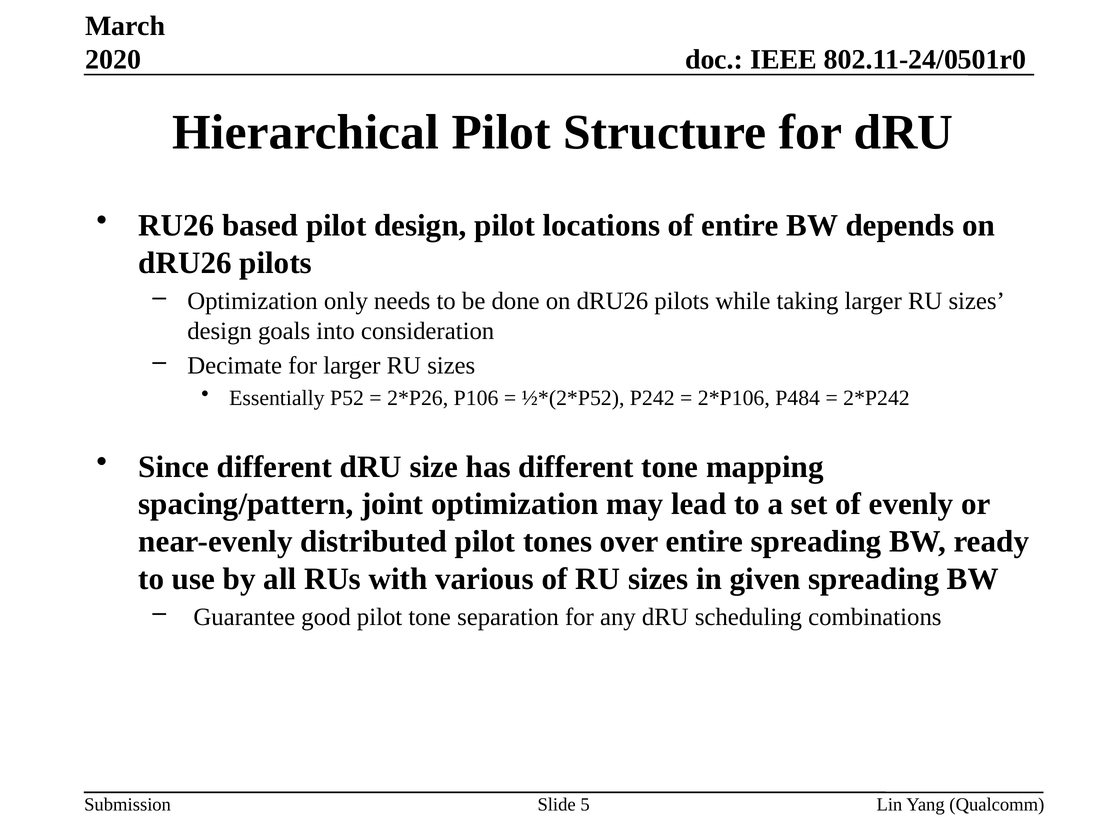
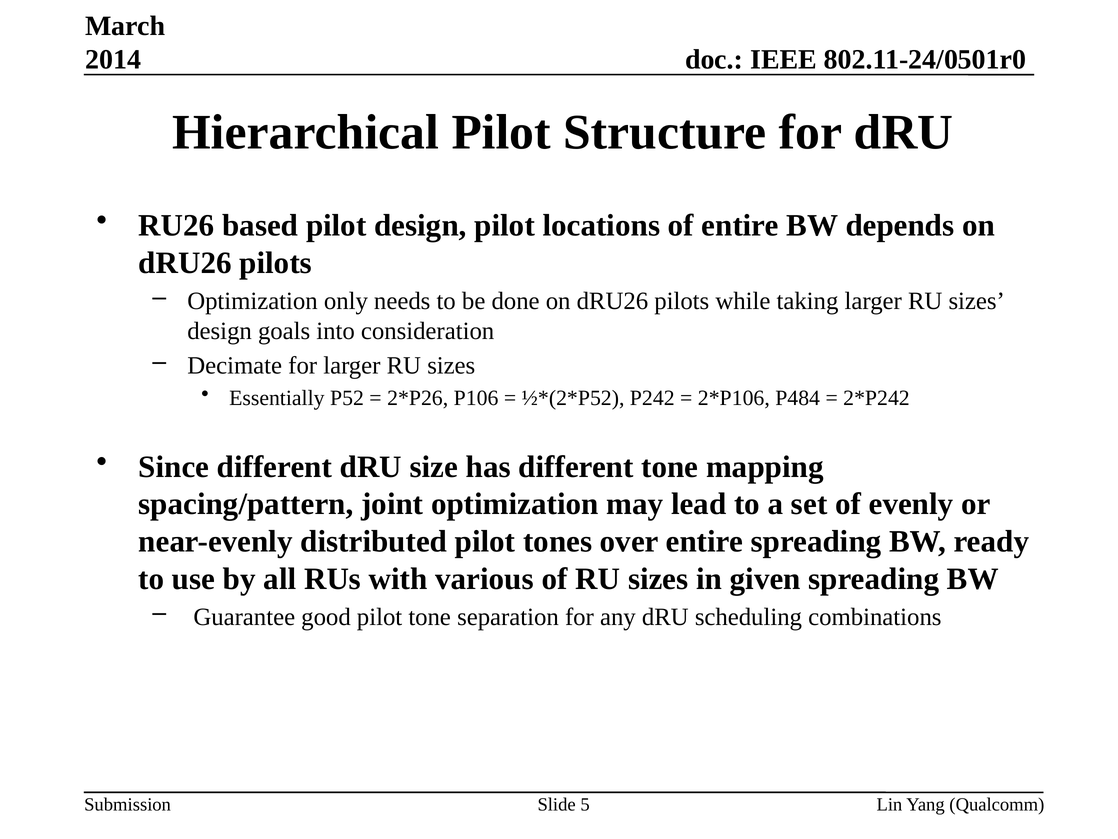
2020: 2020 -> 2014 (113, 60)
